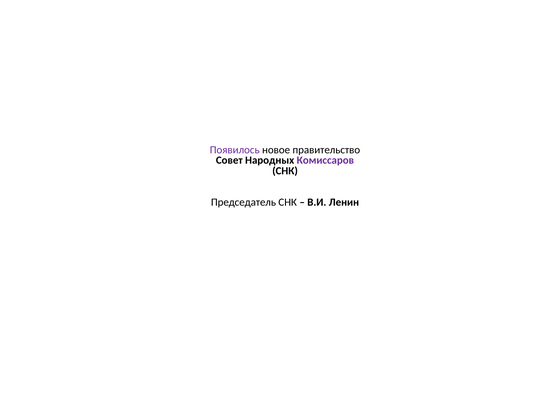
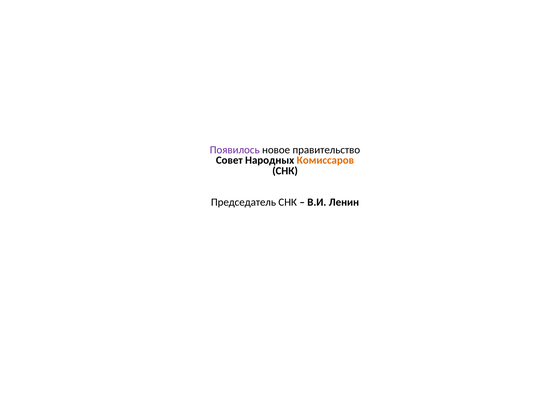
Комиссаров colour: purple -> orange (325, 160)
